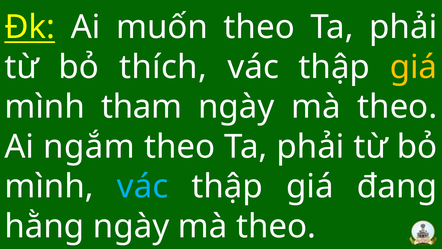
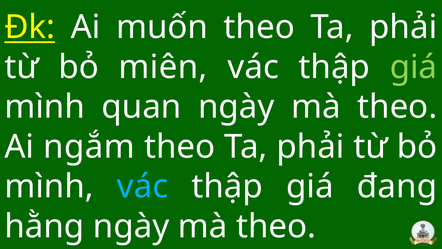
thích: thích -> miên (163, 67)
giá colour: yellow -> light green (413, 67)
tham: tham -> quan (142, 107)
